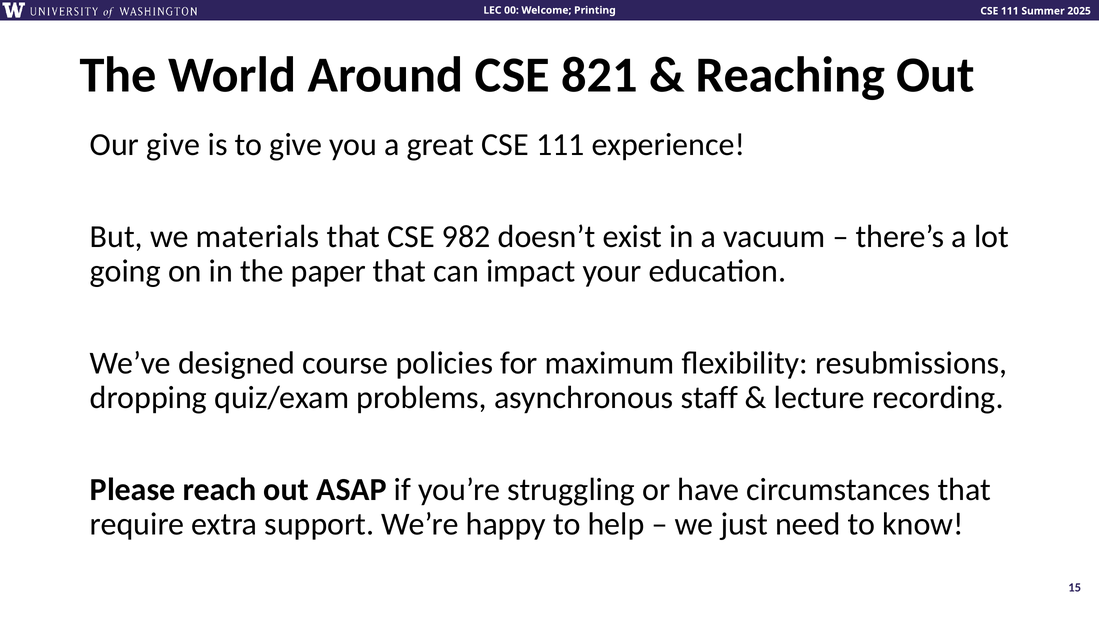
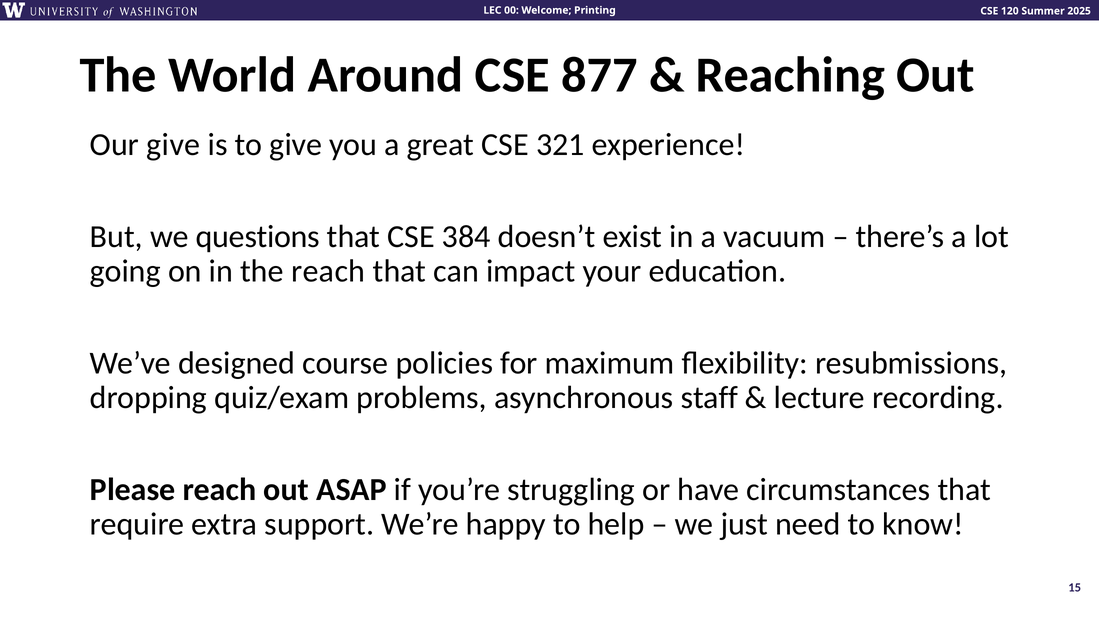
111: 111 -> 120 (1010, 11)
821: 821 -> 877 (599, 75)
great CSE 111: 111 -> 321 (560, 145)
materials: materials -> questions (258, 237)
982: 982 -> 384 (466, 237)
the paper: paper -> reach (328, 271)
